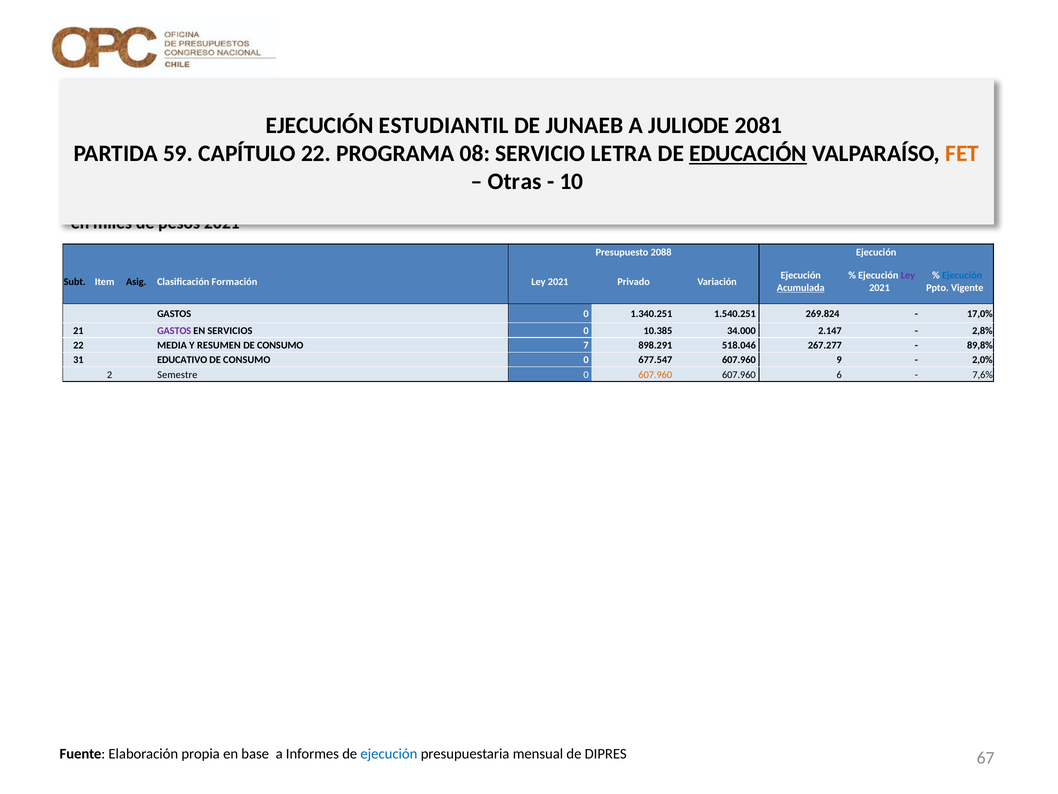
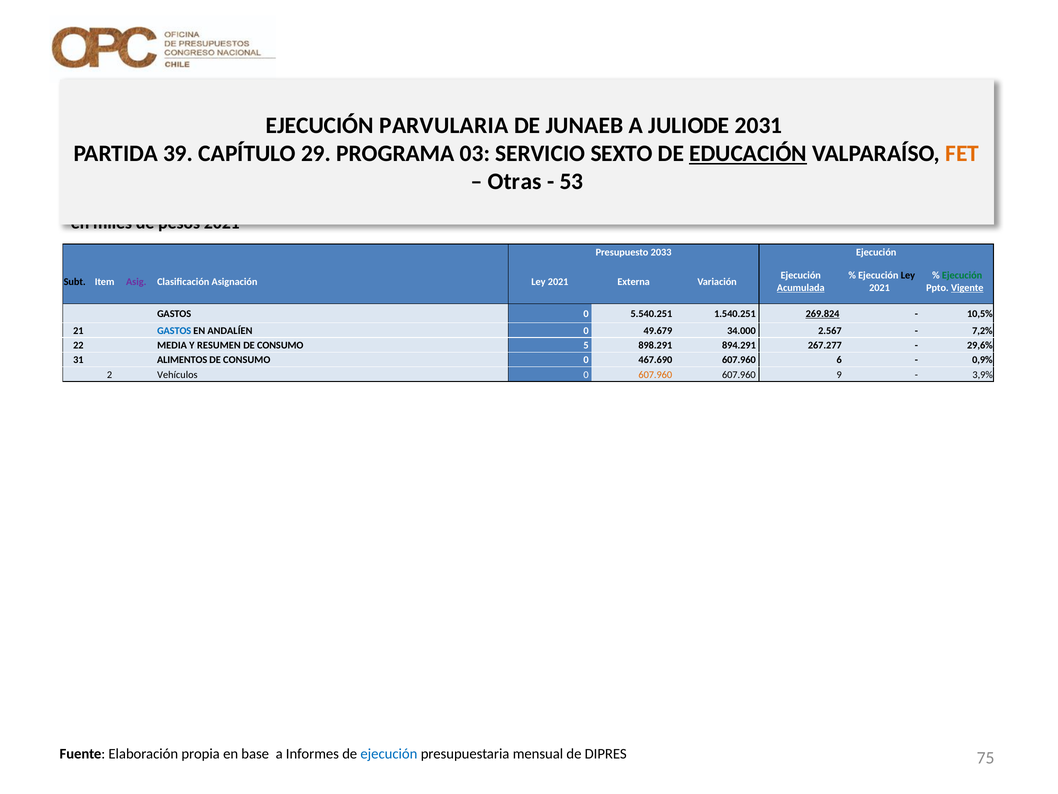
ESTUDIANTIL: ESTUDIANTIL -> PARVULARIA (444, 125)
2081: 2081 -> 2031 (759, 125)
59: 59 -> 39 (178, 153)
CAPÍTULO 22: 22 -> 29 (316, 153)
08: 08 -> 03 (475, 153)
LETRA: LETRA -> SEXTO (622, 153)
10: 10 -> 53 (571, 182)
2088: 2088 -> 2033 (661, 252)
Ley colour: purple -> black (908, 275)
Ejecución colour: blue -> green (962, 275)
Asig colour: black -> purple (136, 281)
Formación: Formación -> Asignación (235, 281)
Privado: Privado -> Externa (634, 281)
Vigente underline: none -> present (967, 288)
1.340.251: 1.340.251 -> 5.540.251 (651, 314)
269.824 underline: none -> present (823, 314)
17,0%: 17,0% -> 10,5% (980, 314)
GASTOS colour: purple -> blue (174, 330)
SERVICIOS: SERVICIOS -> ANDALÍEN (230, 330)
10.385: 10.385 -> 49.679 (658, 330)
2.147: 2.147 -> 2.567 (830, 330)
2,8%: 2,8% -> 7,2% (982, 330)
7: 7 -> 5 (586, 345)
518.046: 518.046 -> 894.291 (739, 345)
89,8%: 89,8% -> 29,6% (980, 345)
EDUCATIVO: EDUCATIVO -> ALIMENTOS (182, 360)
677.547: 677.547 -> 467.690 (655, 360)
9: 9 -> 6 (839, 360)
2,0%: 2,0% -> 0,9% (982, 360)
Semestre: Semestre -> Vehículos (177, 374)
6: 6 -> 9 (839, 374)
7,6%: 7,6% -> 3,9% (983, 374)
67: 67 -> 75 (986, 758)
